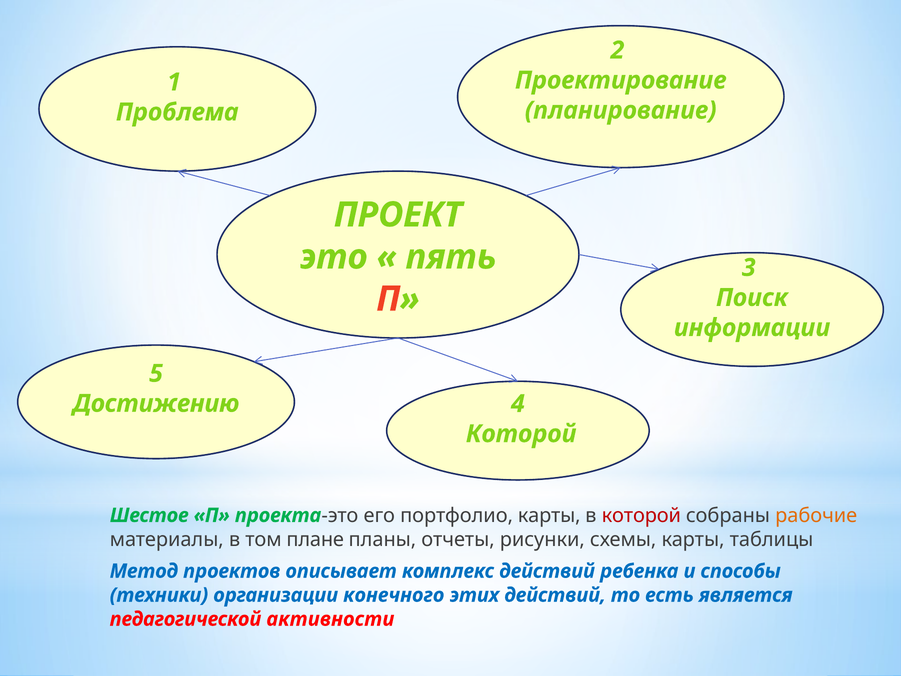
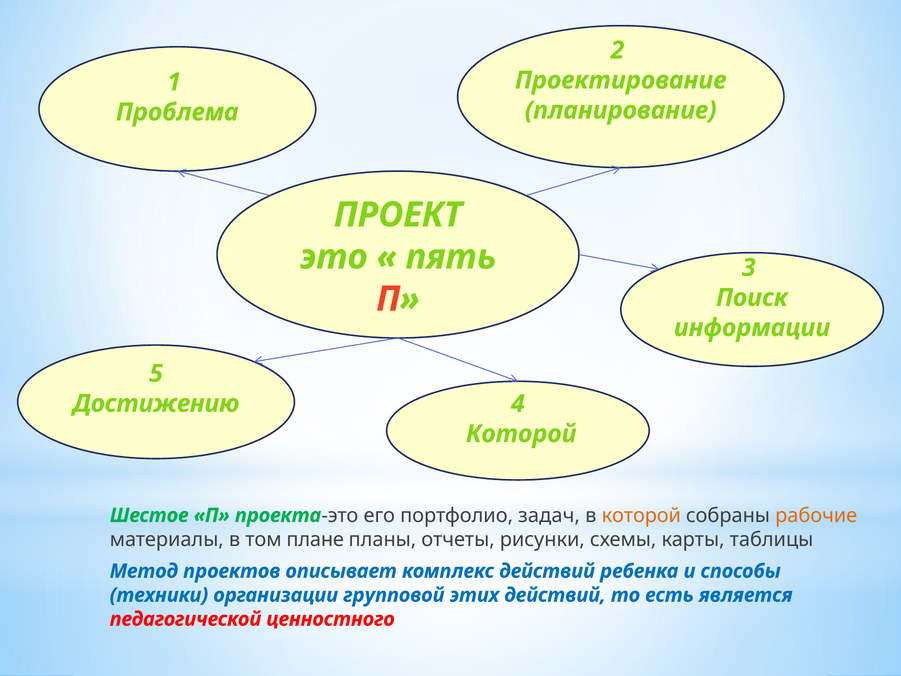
портфолио карты: карты -> задач (549, 515)
которой colour: red -> orange (641, 515)
конечного: конечного -> групповой (394, 595)
активности: активности -> ценностного (331, 619)
